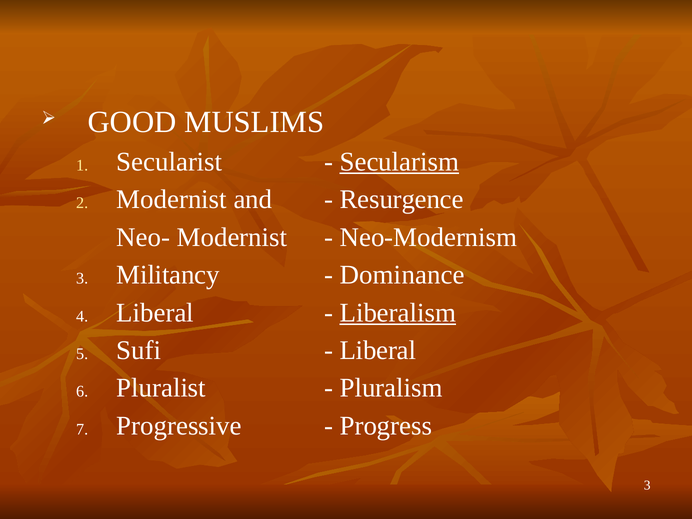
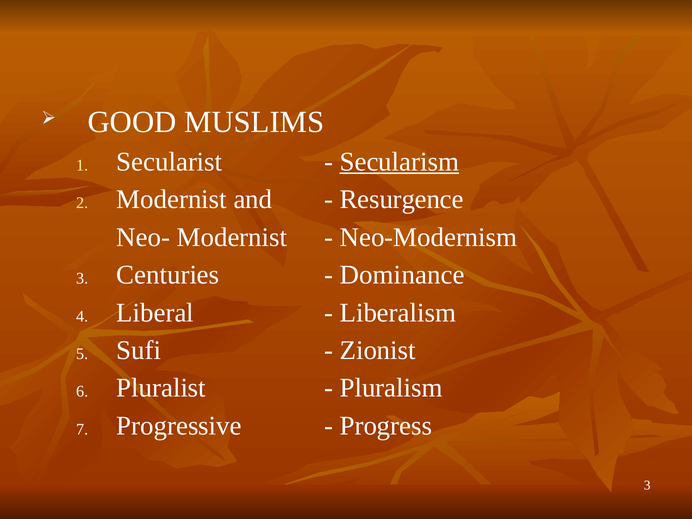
Militancy: Militancy -> Centuries (168, 275)
Liberalism underline: present -> none (398, 313)
Liberal: Liberal -> Zionist (378, 350)
